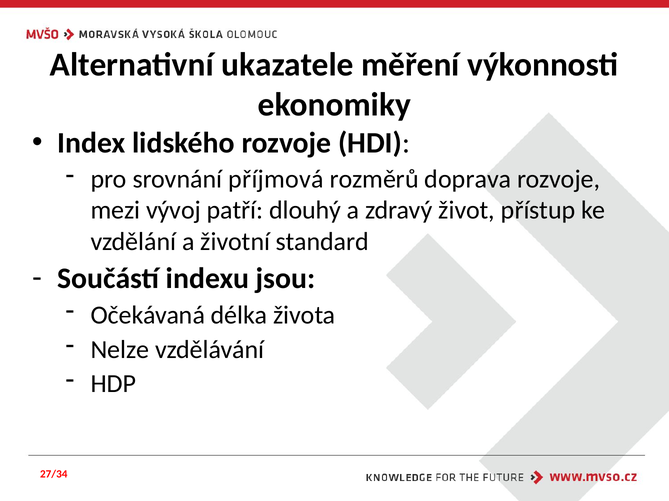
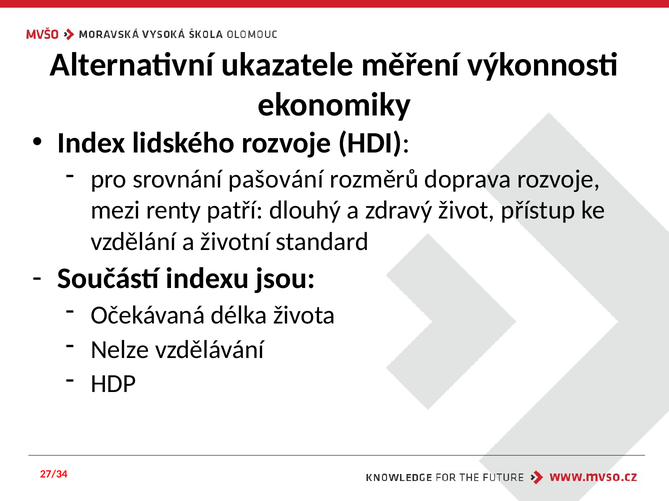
příjmová: příjmová -> pašování (276, 180)
vývoj: vývoj -> renty (174, 211)
